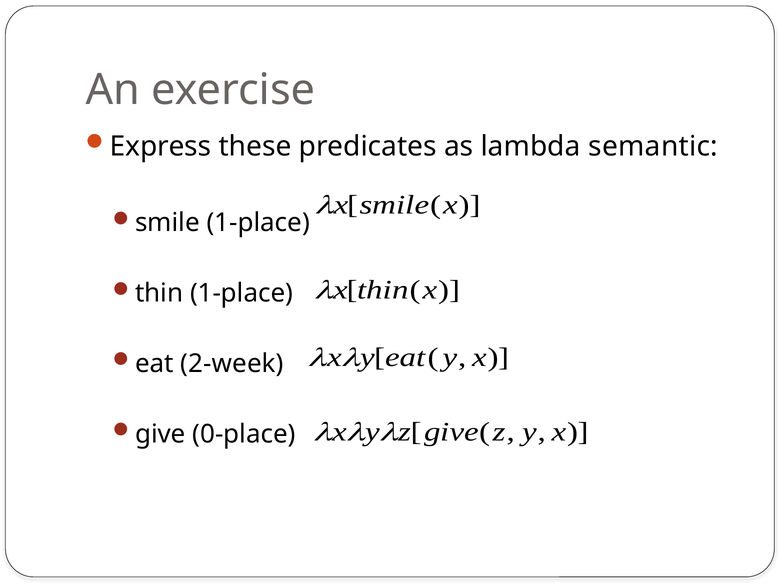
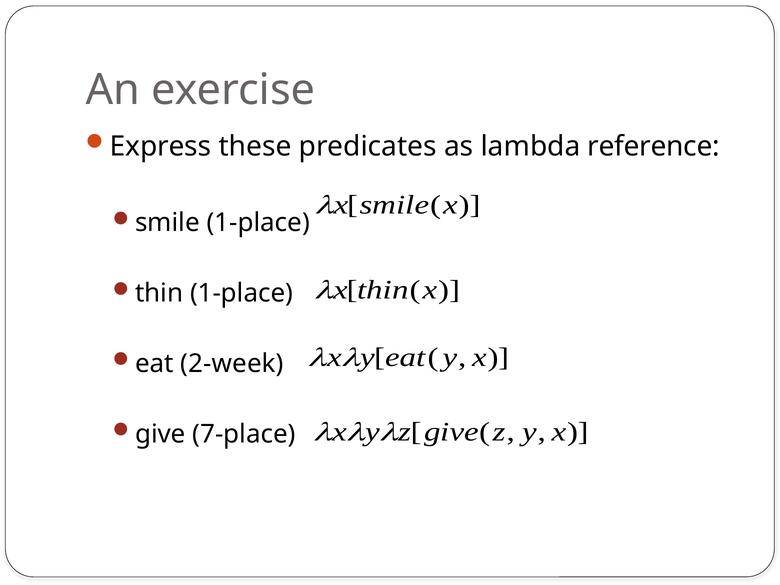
semantic: semantic -> reference (653, 146)
0-place: 0-place -> 7-place (244, 434)
